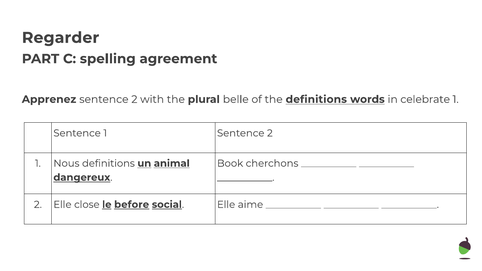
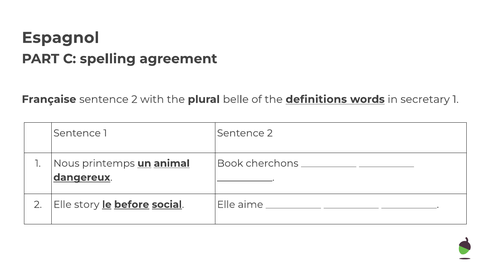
Regarder: Regarder -> Espagnol (61, 38)
Apprenez: Apprenez -> Française (49, 99)
celebrate: celebrate -> secretary (425, 99)
Nous definitions: definitions -> printemps (108, 163)
close: close -> story (87, 205)
